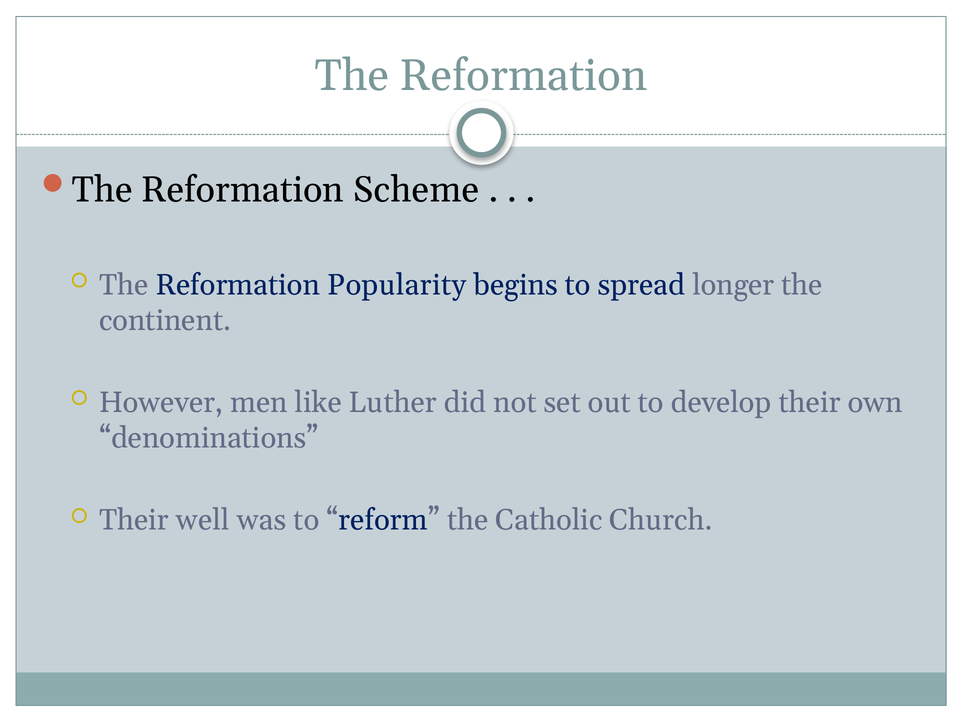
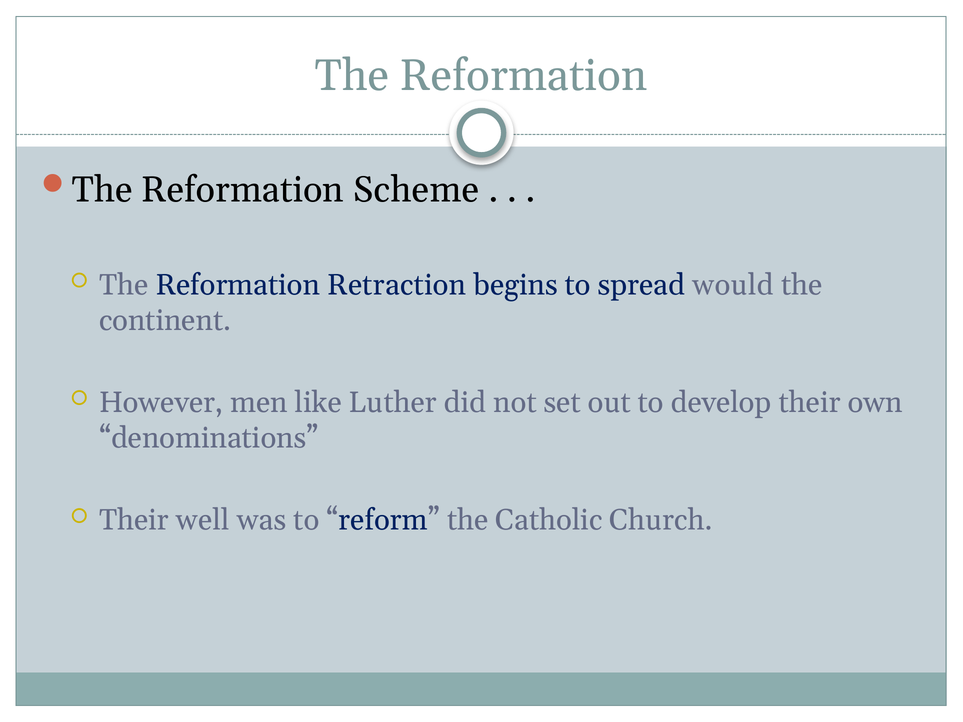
Popularity: Popularity -> Retraction (397, 285)
longer: longer -> would (733, 285)
